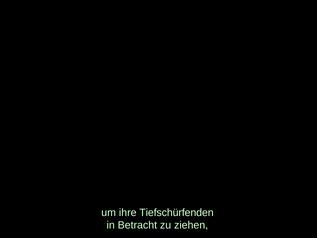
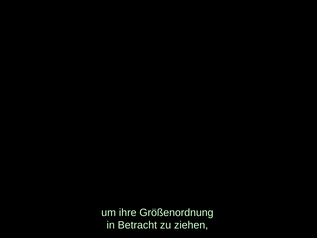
Tiefschürfenden: Tiefschürfenden -> Größenordnung (176, 212)
